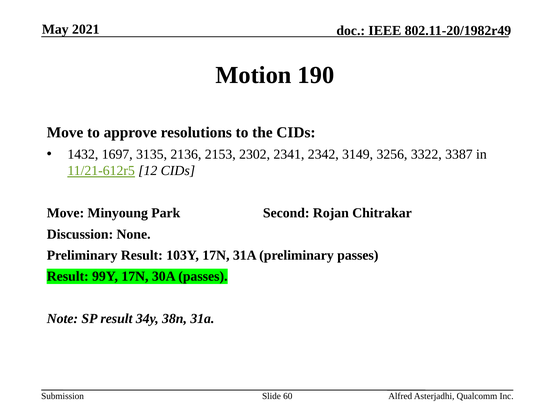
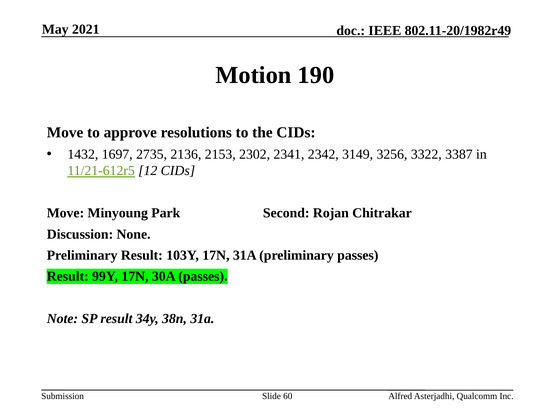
3135: 3135 -> 2735 (152, 154)
